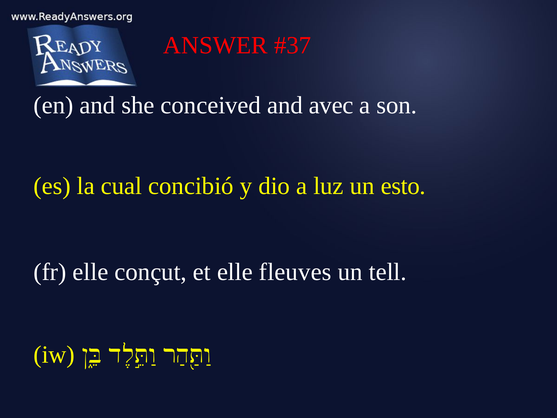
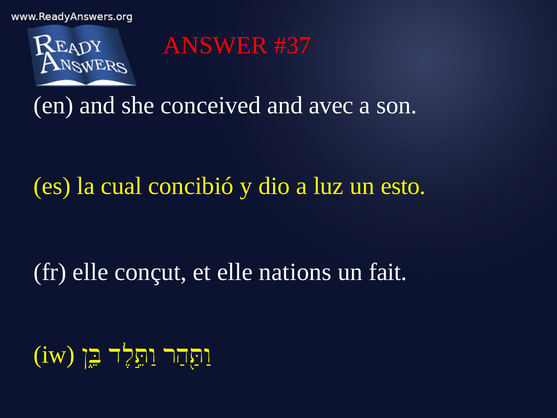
fleuves: fleuves -> nations (295, 272)
tell: tell -> fait (388, 272)
